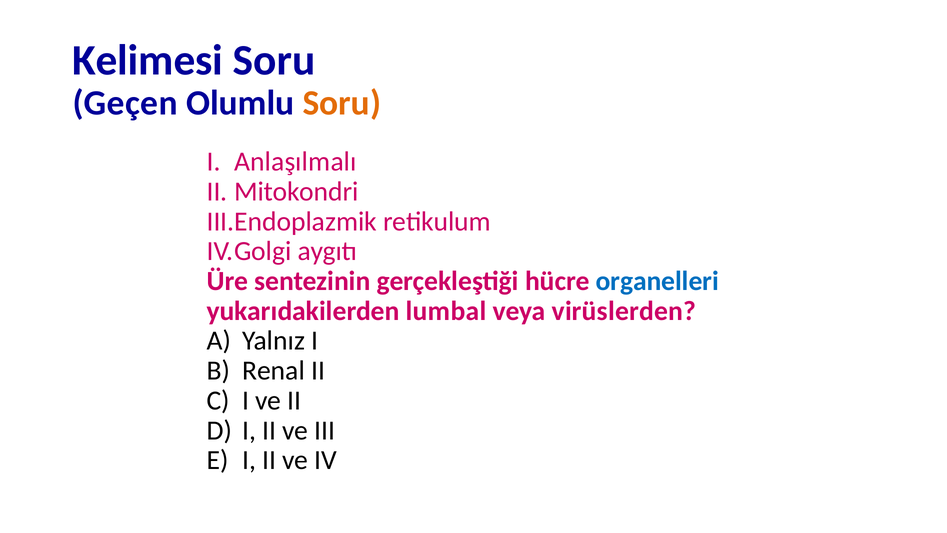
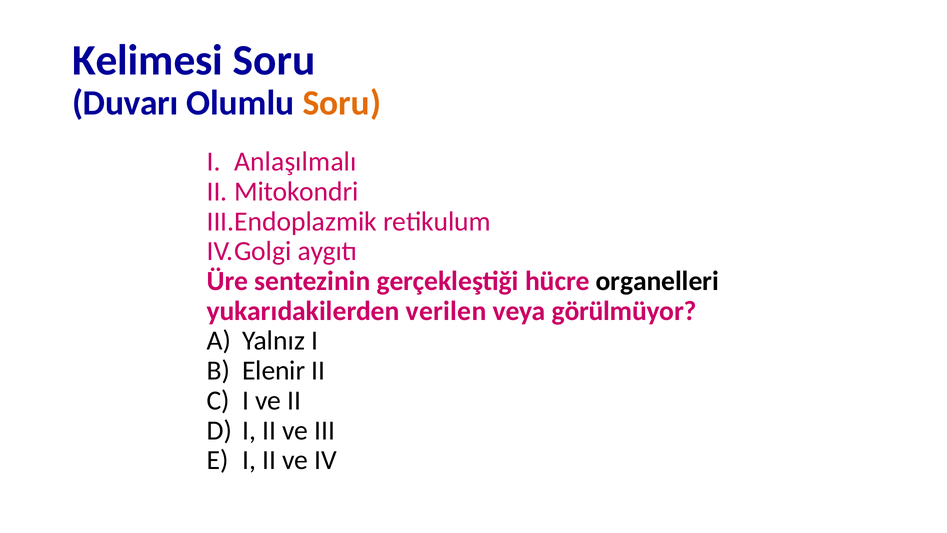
Geçen: Geçen -> Duvarı (125, 103)
organelleri colour: blue -> black (657, 281)
lumbal: lumbal -> verilen (446, 311)
virüslerden: virüslerden -> görülmüyor (624, 311)
Renal: Renal -> Elenir (274, 370)
